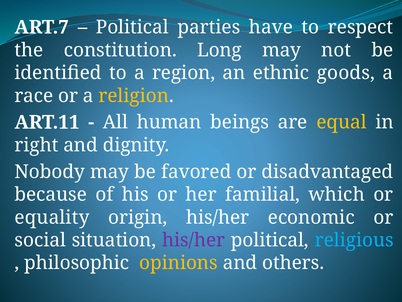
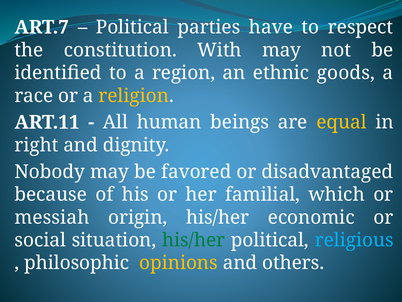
Long: Long -> With (219, 50)
equality: equality -> messiah (52, 217)
his/her colour: purple -> green (194, 240)
